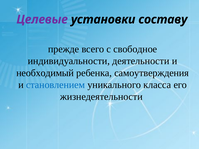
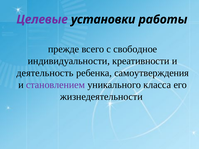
составу: составу -> работы (163, 20)
деятельности: деятельности -> креативности (141, 61)
необходимый: необходимый -> деятельность (45, 73)
становлением colour: blue -> purple (56, 85)
